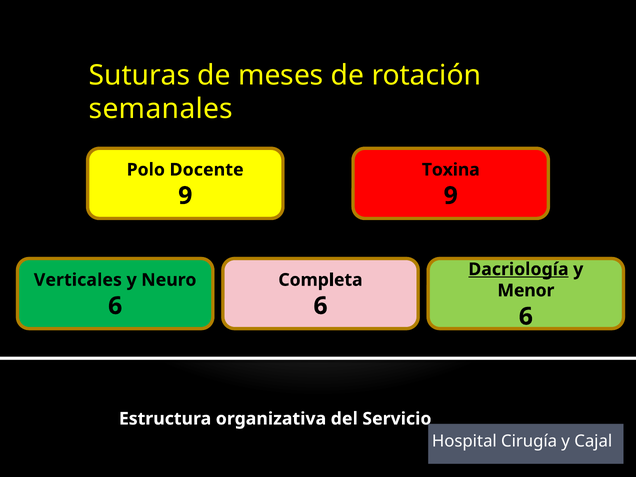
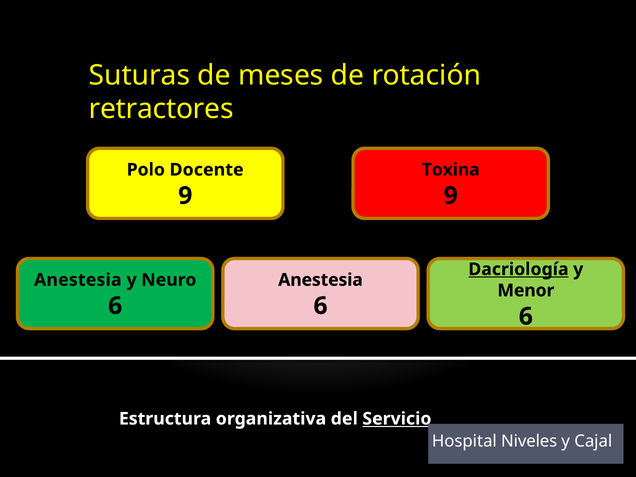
semanales: semanales -> retractores (161, 109)
Verticales: Verticales -> Anestesia (78, 280)
Completa: Completa -> Anestesia (321, 280)
Servicio underline: none -> present (397, 419)
Cirugía: Cirugía -> Niveles (529, 441)
